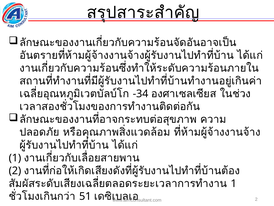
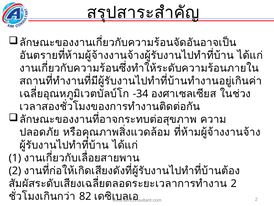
1: 1 -> 2 (234, 183)
51: 51 -> 82 (85, 196)
